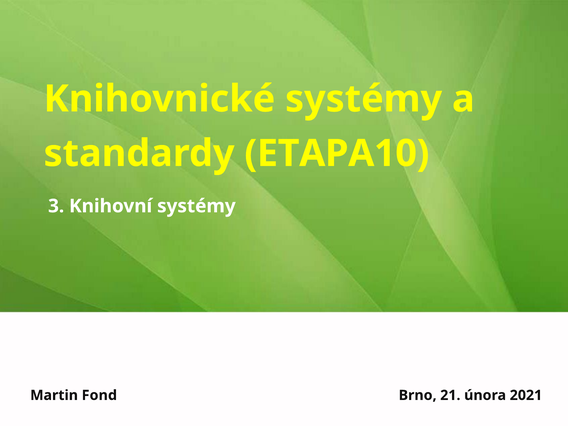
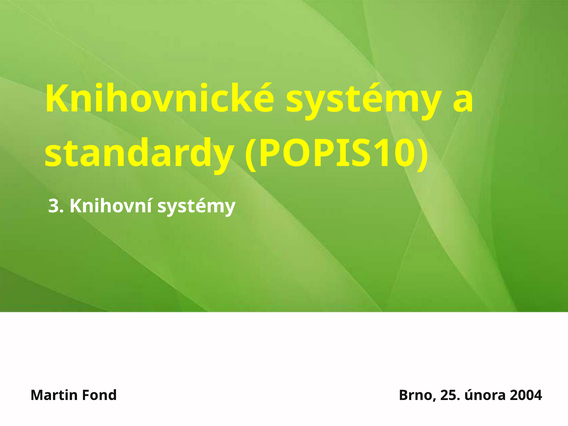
ETAPA10: ETAPA10 -> POPIS10 (337, 154)
21: 21 -> 25 (450, 395)
2021: 2021 -> 2004 (526, 395)
